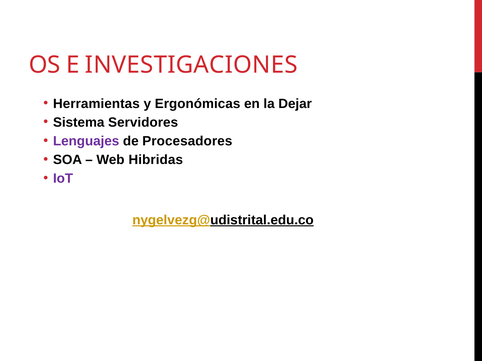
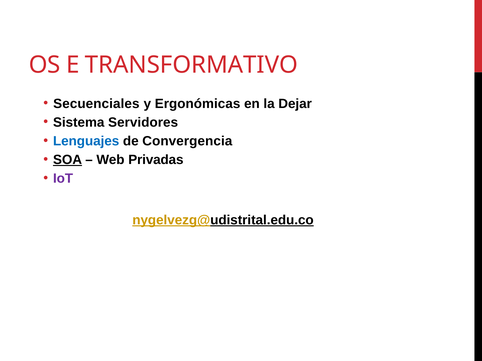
INVESTIGACIONES: INVESTIGACIONES -> TRANSFORMATIVO (191, 65)
Herramientas: Herramientas -> Secuenciales (96, 104)
Lenguajes colour: purple -> blue (86, 141)
Procesadores: Procesadores -> Convergencia (187, 141)
SOA underline: none -> present (68, 160)
Hibridas: Hibridas -> Privadas (156, 160)
